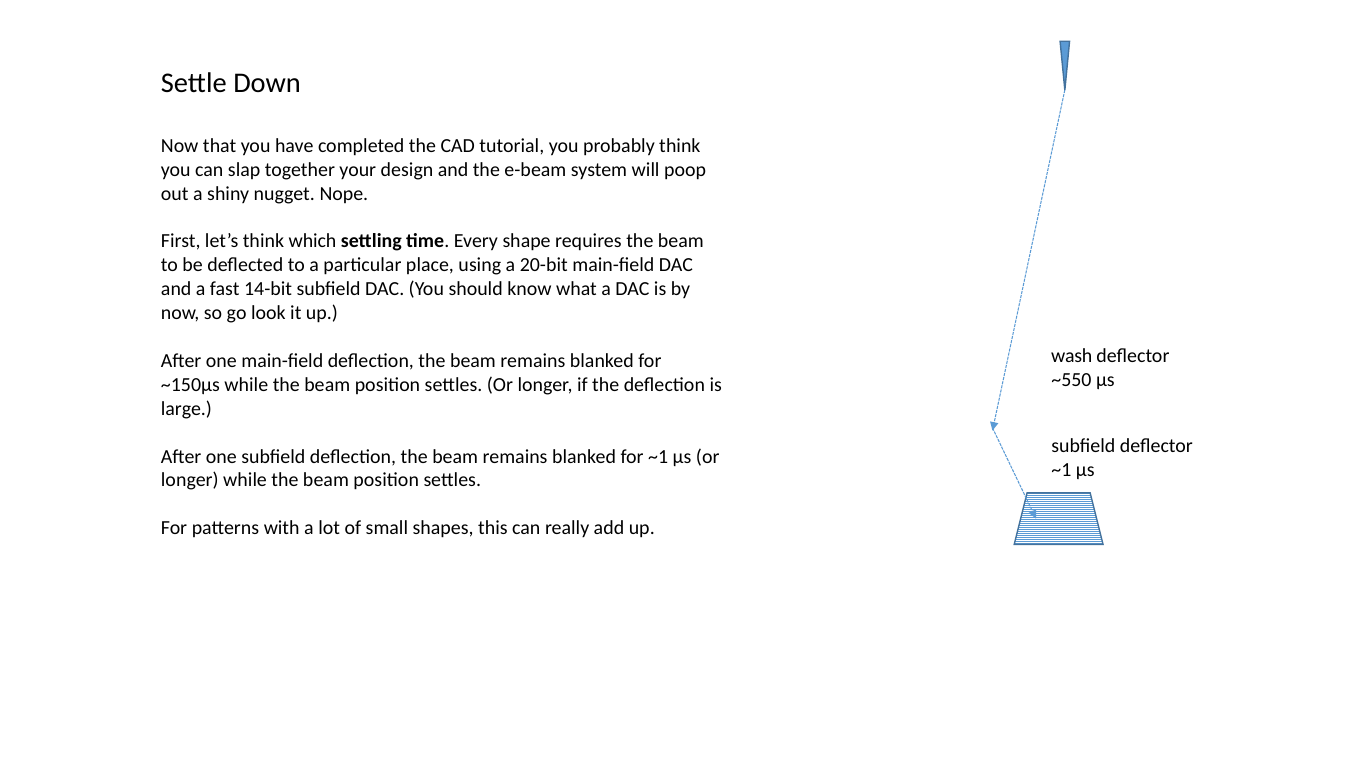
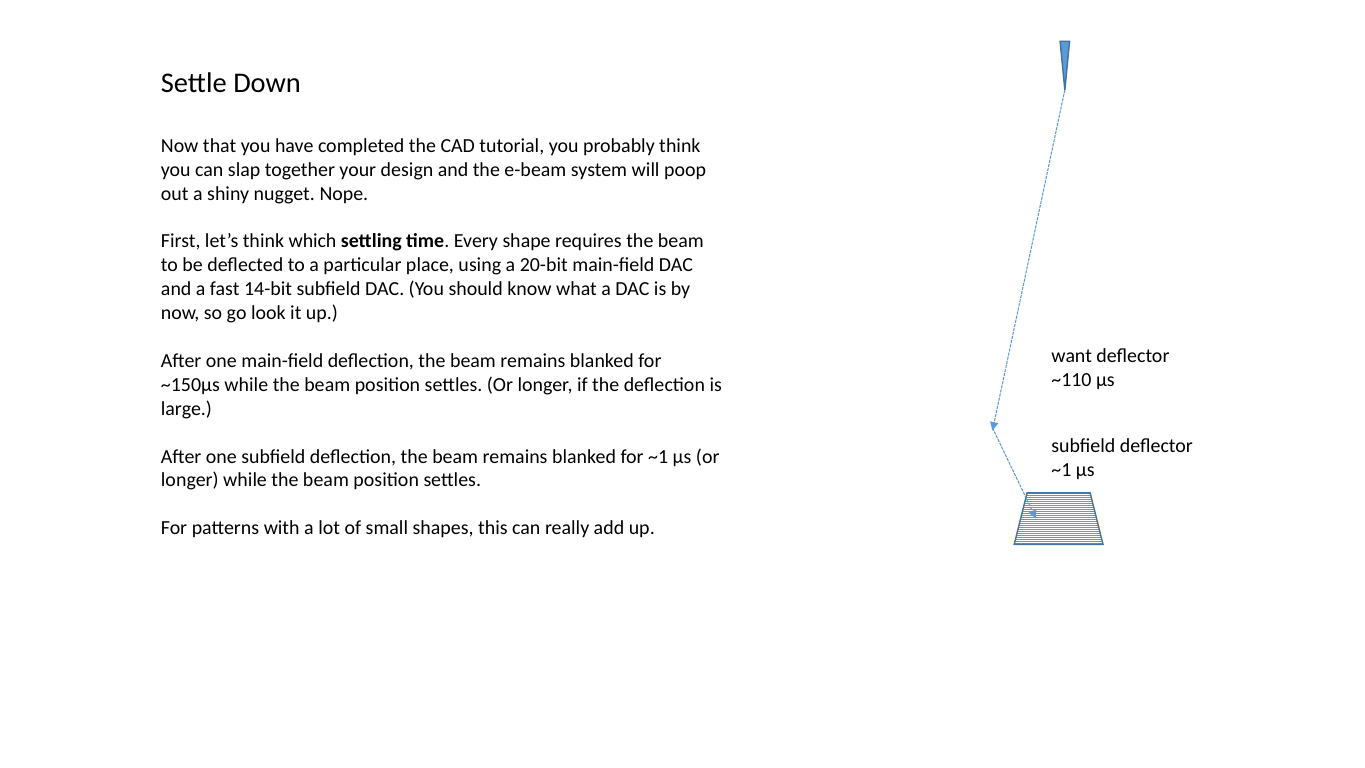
wash: wash -> want (1072, 356)
~550: ~550 -> ~110 (1071, 380)
